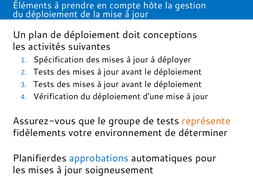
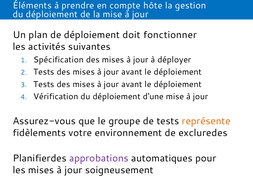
conceptions: conceptions -> fonctionner (170, 35)
déterminer: déterminer -> excluredes (203, 133)
approbations colour: blue -> purple (99, 158)
